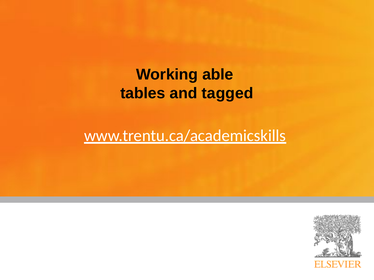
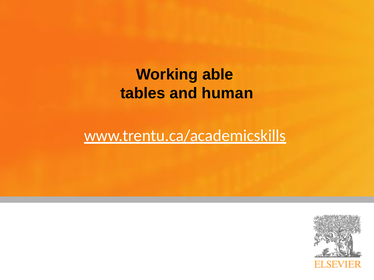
tagged: tagged -> human (227, 93)
